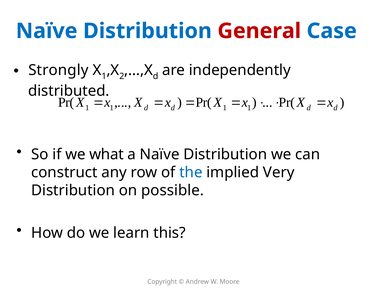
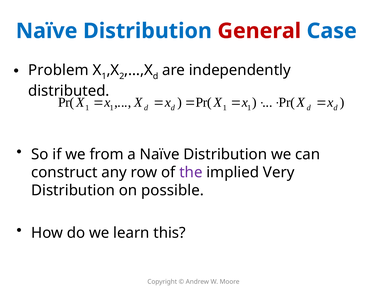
Strongly: Strongly -> Problem (58, 70)
what: what -> from (107, 154)
the colour: blue -> purple (191, 172)
